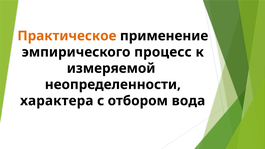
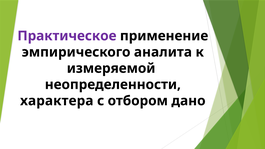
Практическое colour: orange -> purple (67, 36)
процесс: процесс -> аналита (163, 52)
вода: вода -> дано (188, 101)
